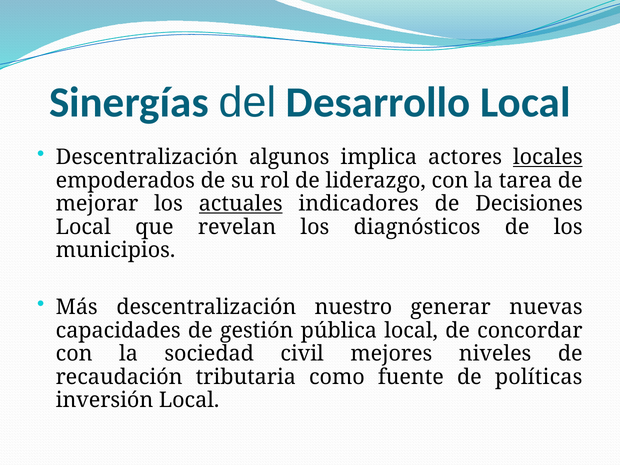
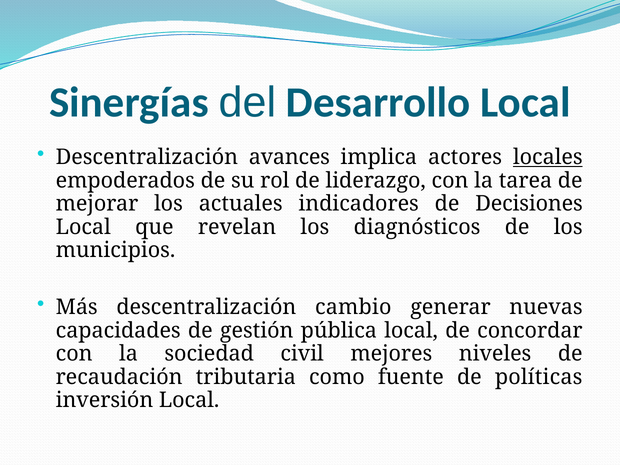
algunos: algunos -> avances (289, 157)
actuales underline: present -> none (241, 204)
nuestro: nuestro -> cambio (353, 307)
